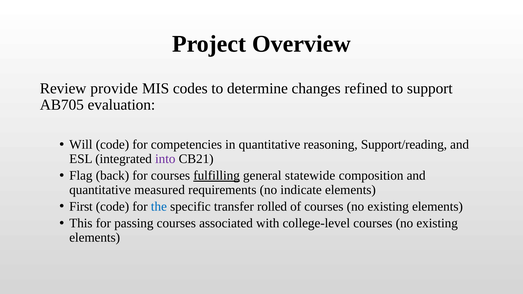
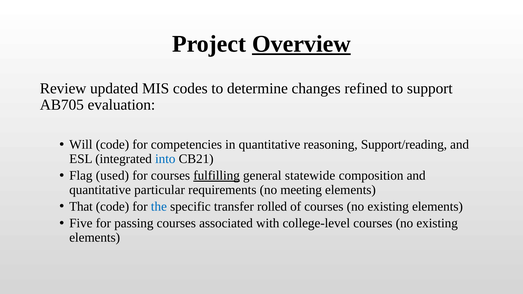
Overview underline: none -> present (301, 44)
provide: provide -> updated (114, 88)
into colour: purple -> blue (165, 159)
back: back -> used (112, 176)
measured: measured -> particular (160, 190)
indicate: indicate -> meeting (301, 190)
First: First -> That (81, 207)
This: This -> Five (81, 223)
